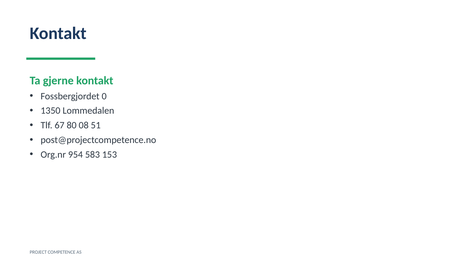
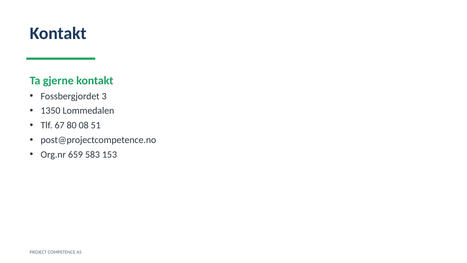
0: 0 -> 3 (104, 96)
954: 954 -> 659 (76, 154)
